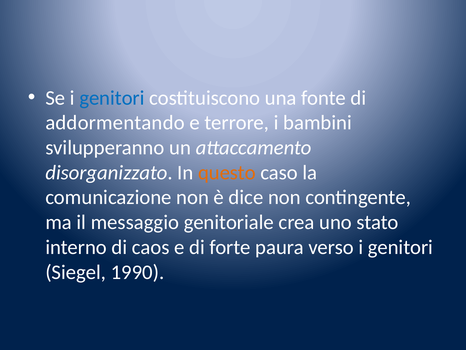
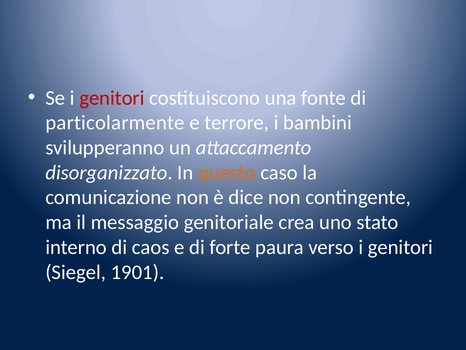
genitori colour: blue -> red (112, 98)
addormentando: addormentando -> particolarmente (115, 123)
1990: 1990 -> 1901 (138, 272)
